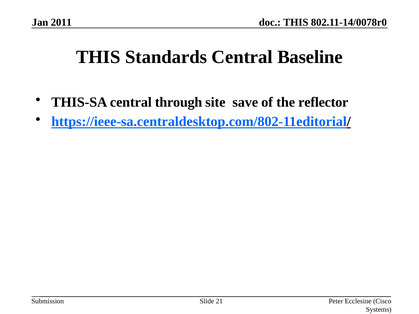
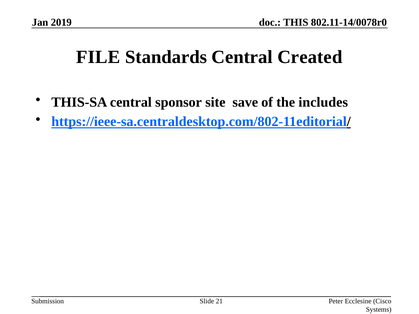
2011: 2011 -> 2019 (61, 23)
THIS: THIS -> FILE (98, 57)
Baseline: Baseline -> Created (310, 57)
through: through -> sponsor (179, 102)
reflector: reflector -> includes (323, 102)
